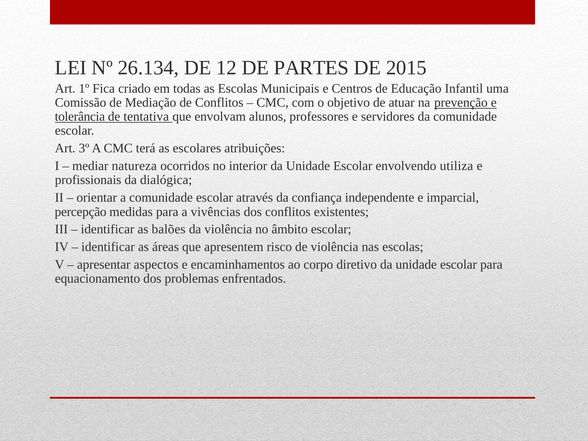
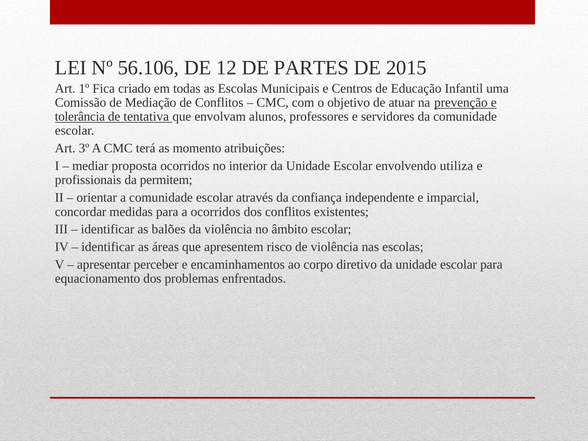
26.134: 26.134 -> 56.106 (148, 68)
escolares: escolares -> momento (197, 148)
natureza: natureza -> proposta (134, 166)
dialógica: dialógica -> permitem (166, 180)
percepção: percepção -> concordar (81, 212)
a vivências: vivências -> ocorridos (216, 212)
aspectos: aspectos -> perceber (156, 265)
